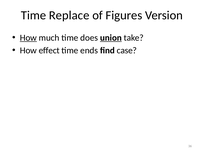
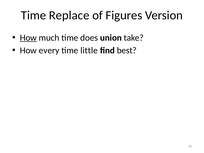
union underline: present -> none (111, 38)
effect: effect -> every (49, 50)
ends: ends -> little (89, 50)
case: case -> best (127, 50)
